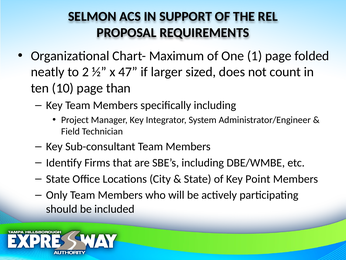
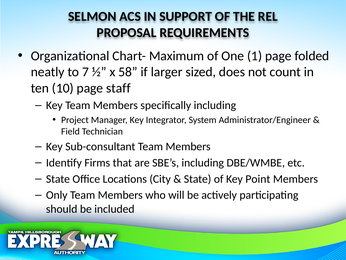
2: 2 -> 7 (85, 72)
47: 47 -> 58 (128, 72)
than: than -> staff (118, 88)
